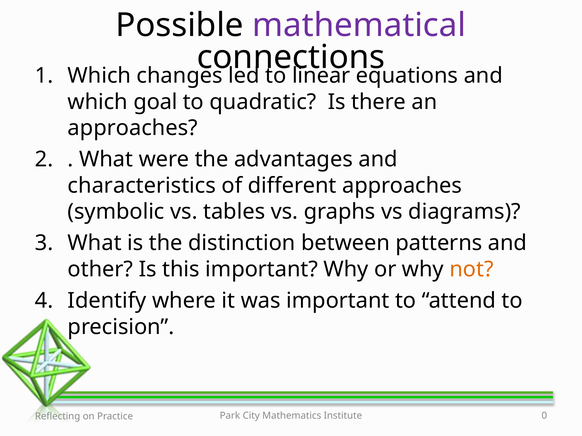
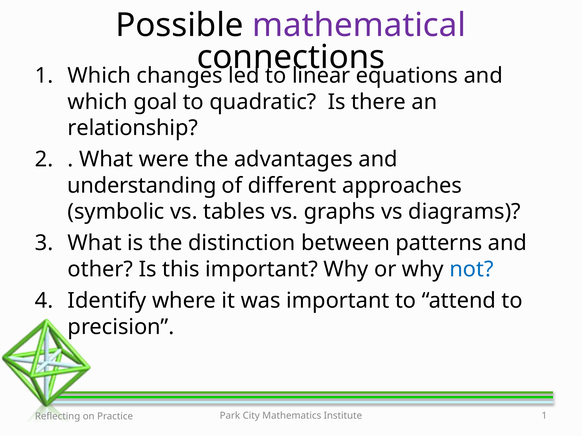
approaches: approaches -> relationship (133, 128)
characteristics: characteristics -> understanding (142, 186)
not colour: orange -> blue (471, 270)
Institute 0: 0 -> 1 (544, 416)
